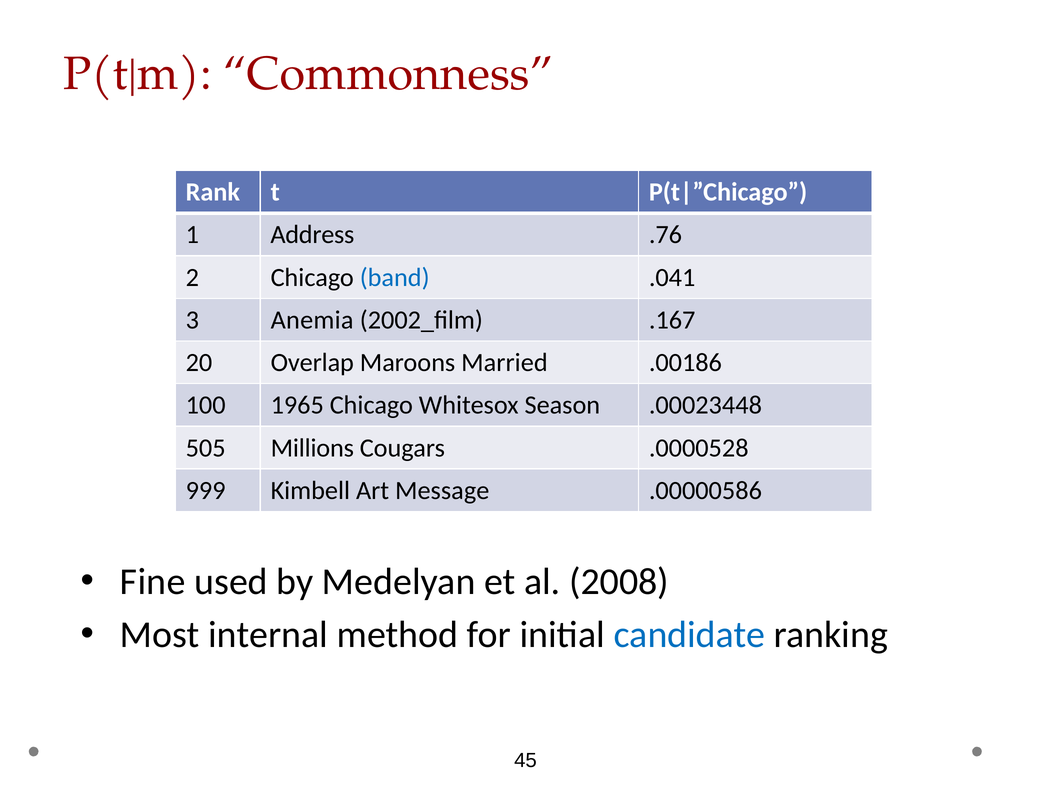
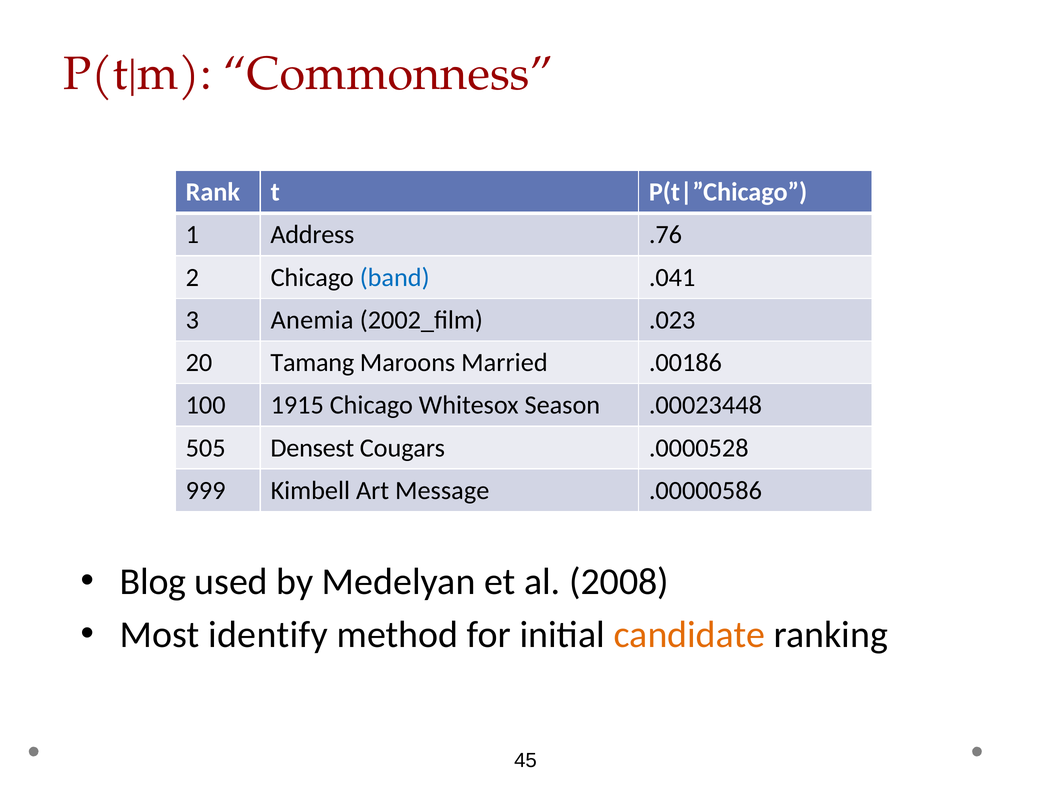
.167: .167 -> .023 (672, 320)
Overlap: Overlap -> Tamang (312, 363)
1965: 1965 -> 1915 (297, 405)
Millions: Millions -> Densest (312, 448)
Fine: Fine -> Blog (153, 582)
internal: internal -> identify (268, 635)
candidate colour: blue -> orange (689, 635)
